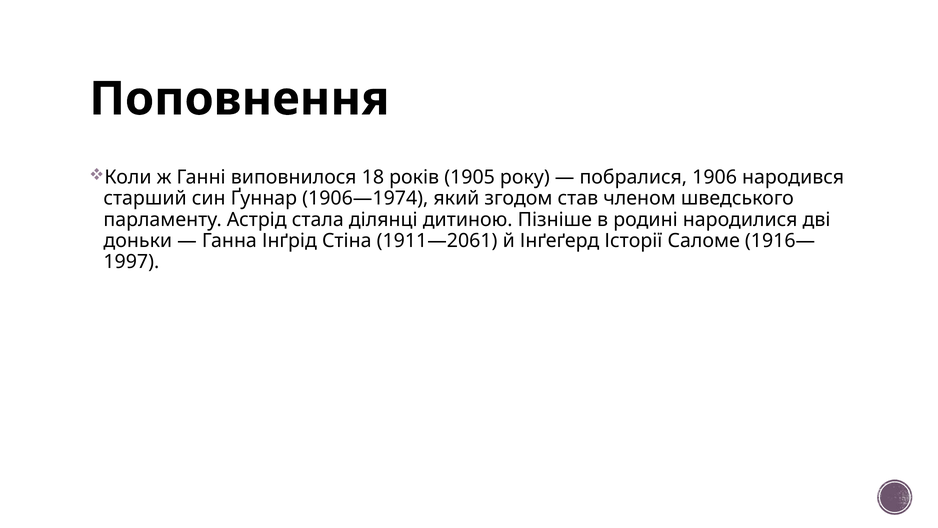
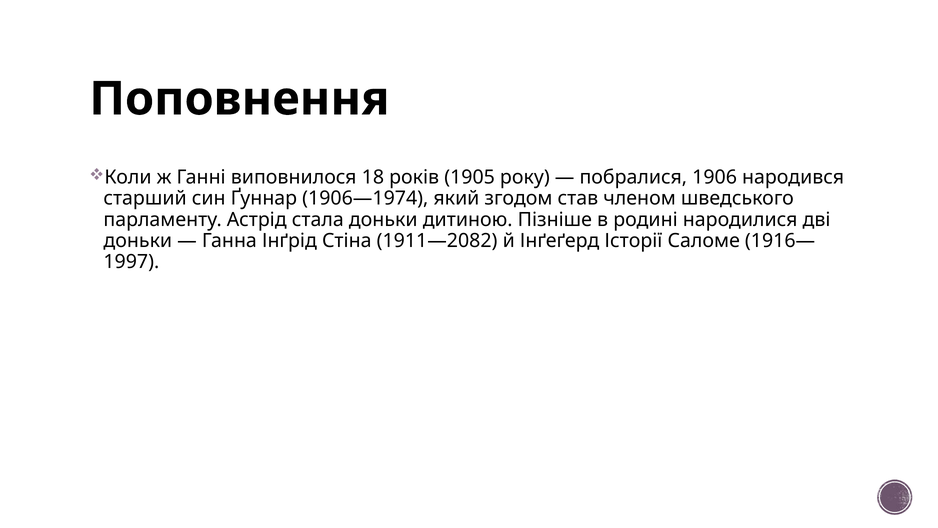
стала ділянці: ділянці -> доньки (383, 219)
1911—2061: 1911—2061 -> 1911—2082 (437, 240)
